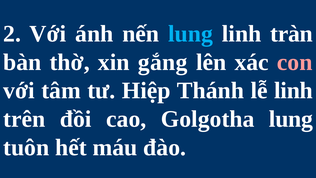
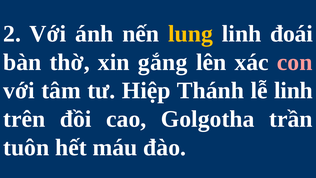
lung colour: light blue -> yellow (191, 34)
tràn: tràn -> đoái (291, 34)
Golgotha lung: lung -> trần (291, 119)
